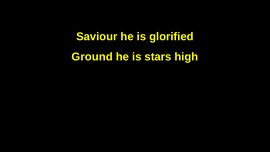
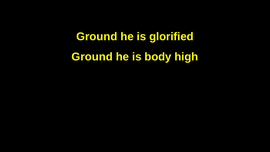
Saviour: Saviour -> Ground (97, 37)
stars: stars -> body (158, 57)
